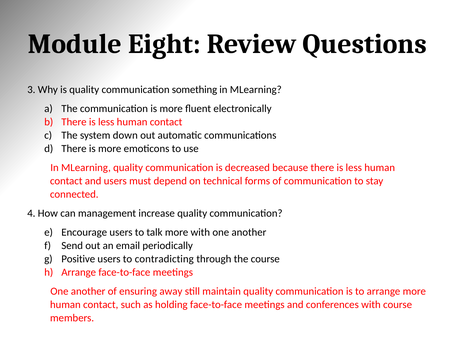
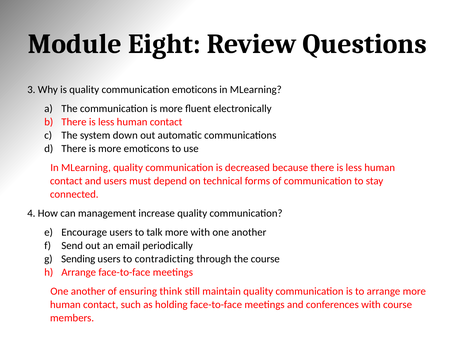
communication something: something -> emoticons (194, 90)
Positive: Positive -> Sending (78, 259)
away: away -> think (171, 291)
